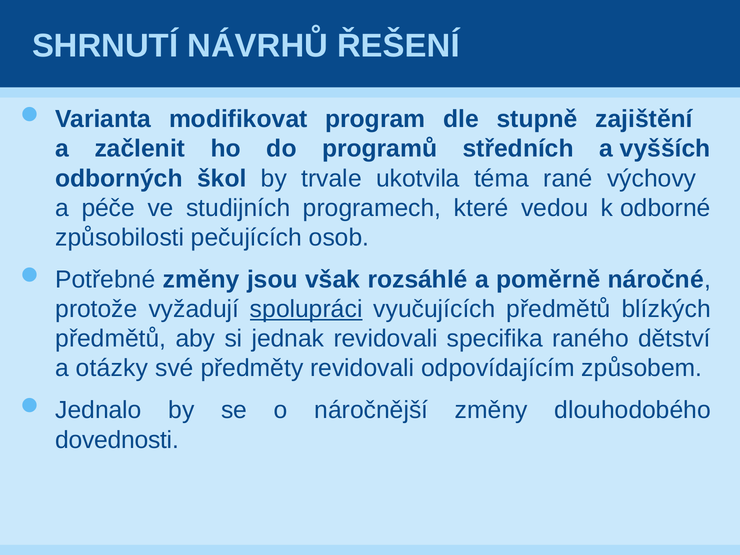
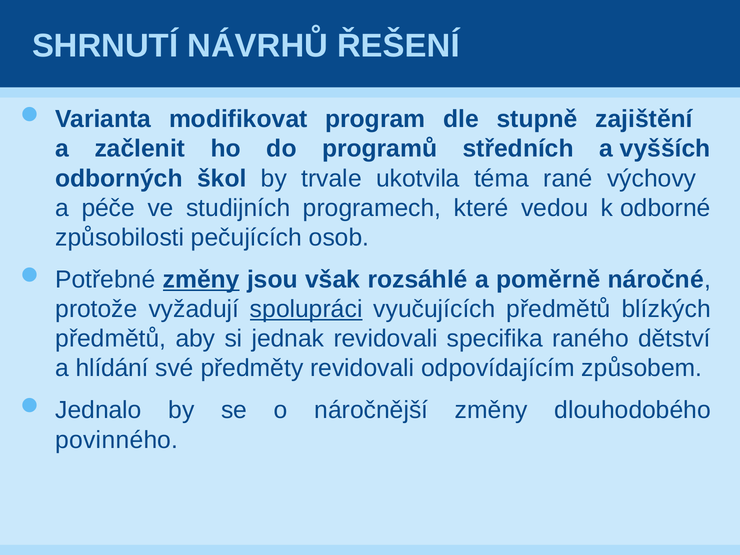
změny underline: none -> present (201, 280)
otázky: otázky -> hlídání (112, 368)
dovednosti: dovednosti -> povinného (117, 440)
